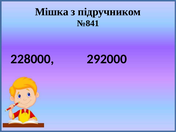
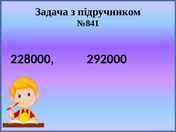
Мішка: Мішка -> Задача (52, 12)
